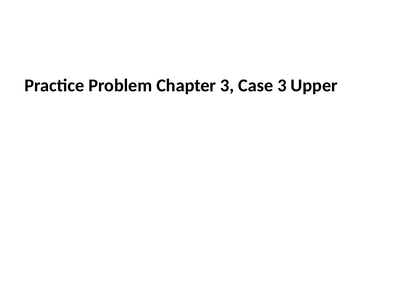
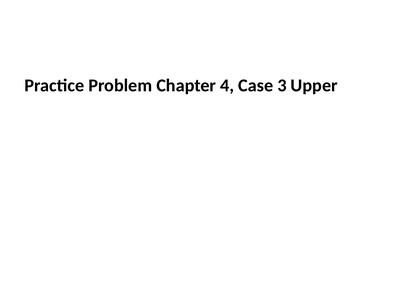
Chapter 3: 3 -> 4 (227, 86)
